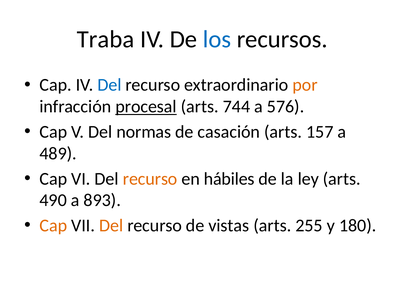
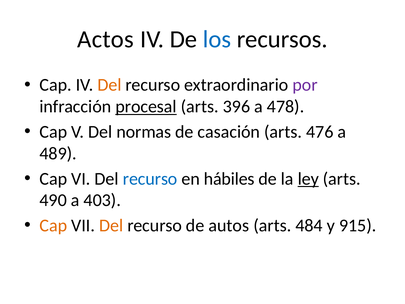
Traba: Traba -> Actos (106, 39)
Del colour: blue -> orange (109, 85)
por colour: orange -> purple (305, 85)
744: 744 -> 396 (236, 107)
576: 576 -> 478 (286, 107)
157: 157 -> 476 (320, 132)
recurso colour: orange -> blue (150, 179)
ley underline: none -> present (308, 179)
893: 893 -> 403 (102, 200)
vistas: vistas -> autos (229, 225)
255: 255 -> 484 (309, 225)
180: 180 -> 915 (358, 225)
